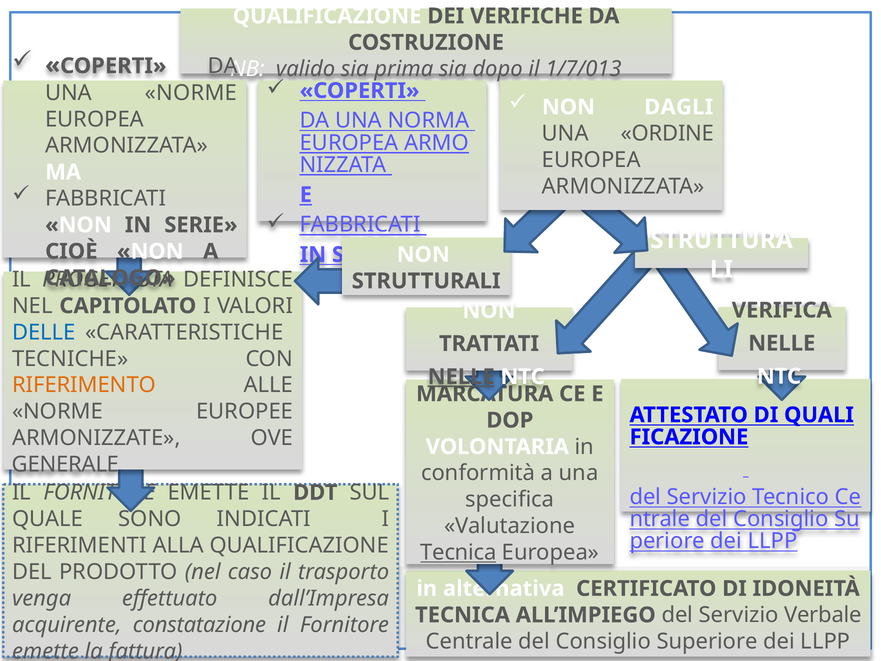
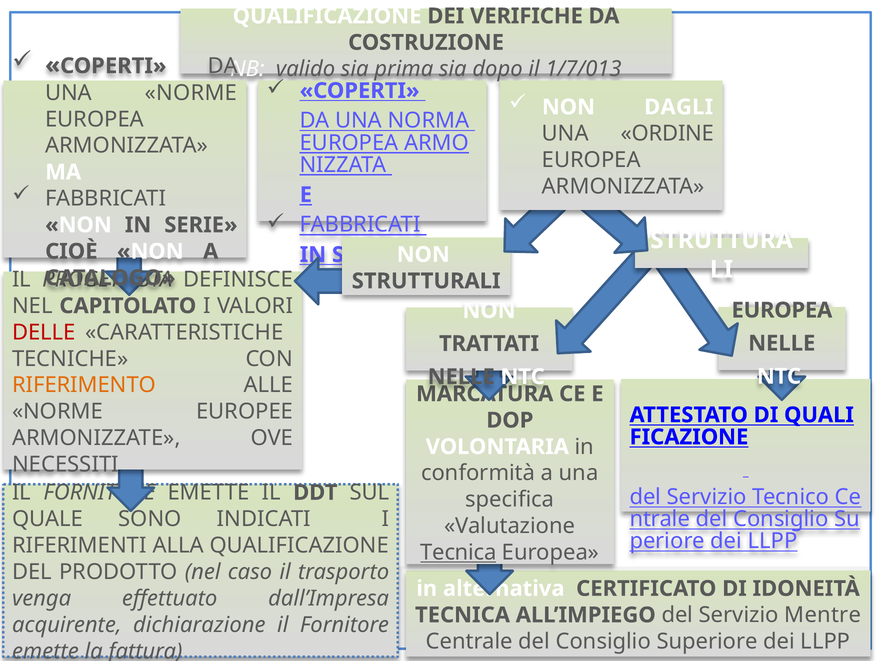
VERIFICA: VERIFICA -> EUROPEA (782, 310)
DELLE colour: blue -> red (44, 332)
NELLE underline: present -> none (461, 377)
GENERALE: GENERALE -> NECESSITI (65, 464)
Verbale: Verbale -> Mentre (823, 615)
constatazione: constatazione -> dichiarazione (199, 625)
